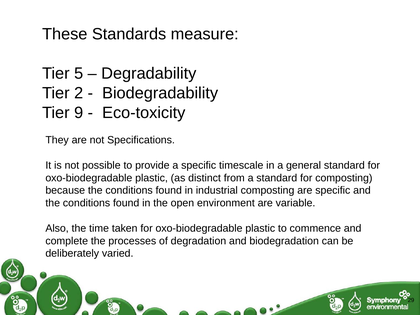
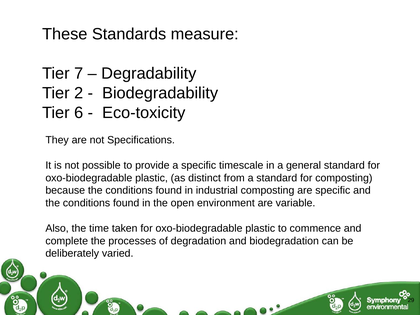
5: 5 -> 7 (79, 73)
9: 9 -> 6 (79, 113)
